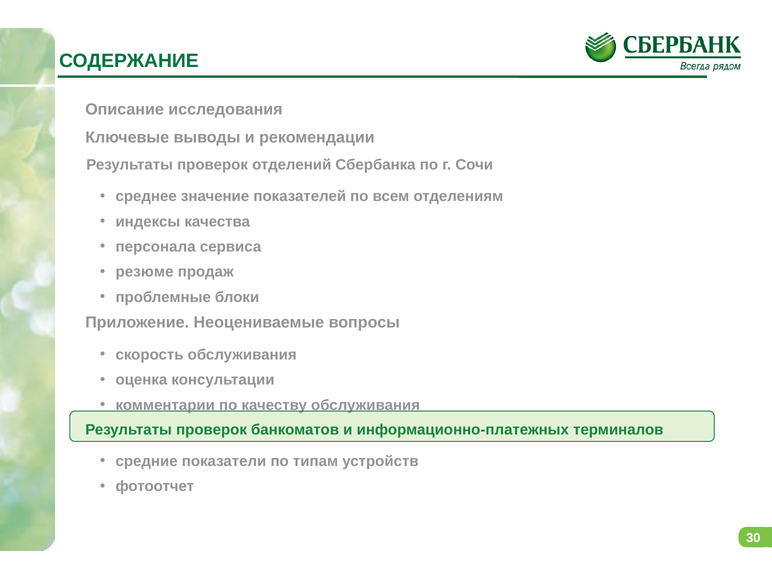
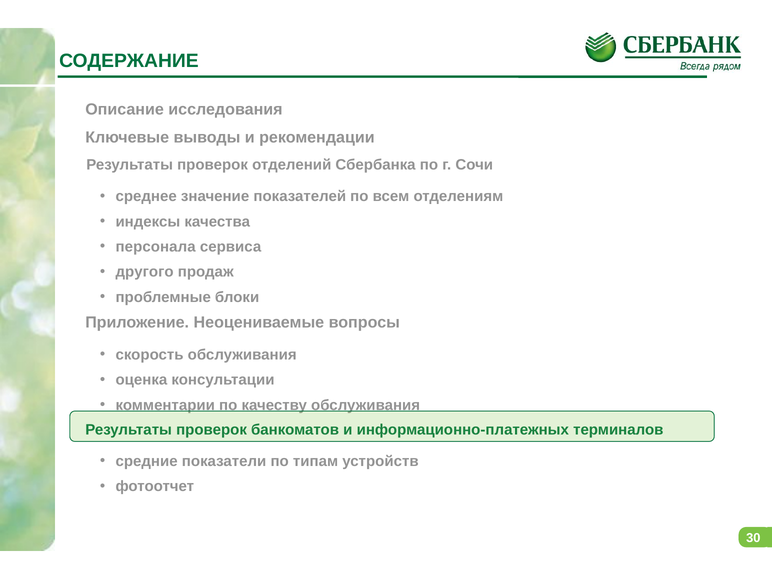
резюме: резюме -> другого (145, 272)
